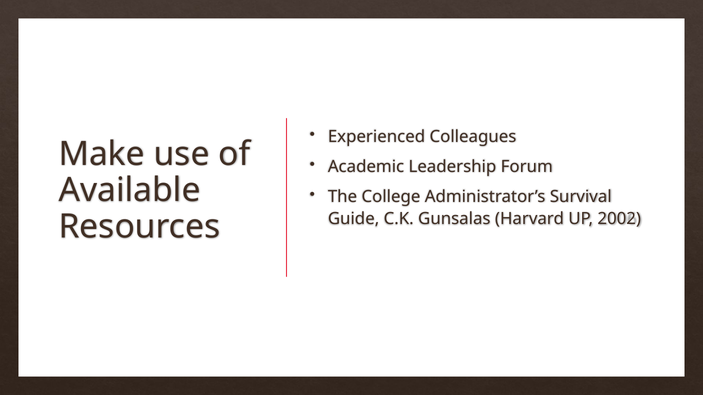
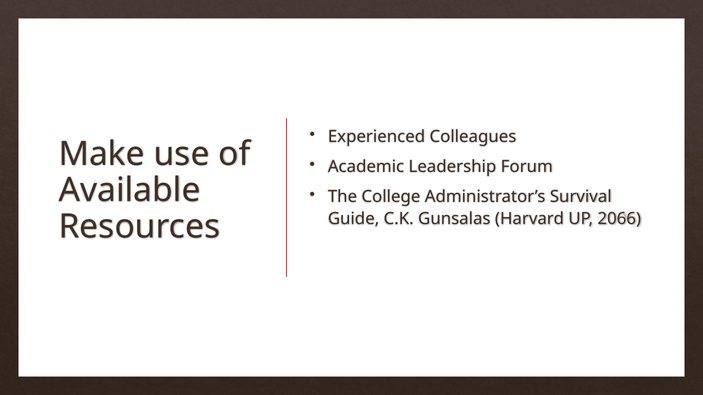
2002: 2002 -> 2066 (619, 219)
